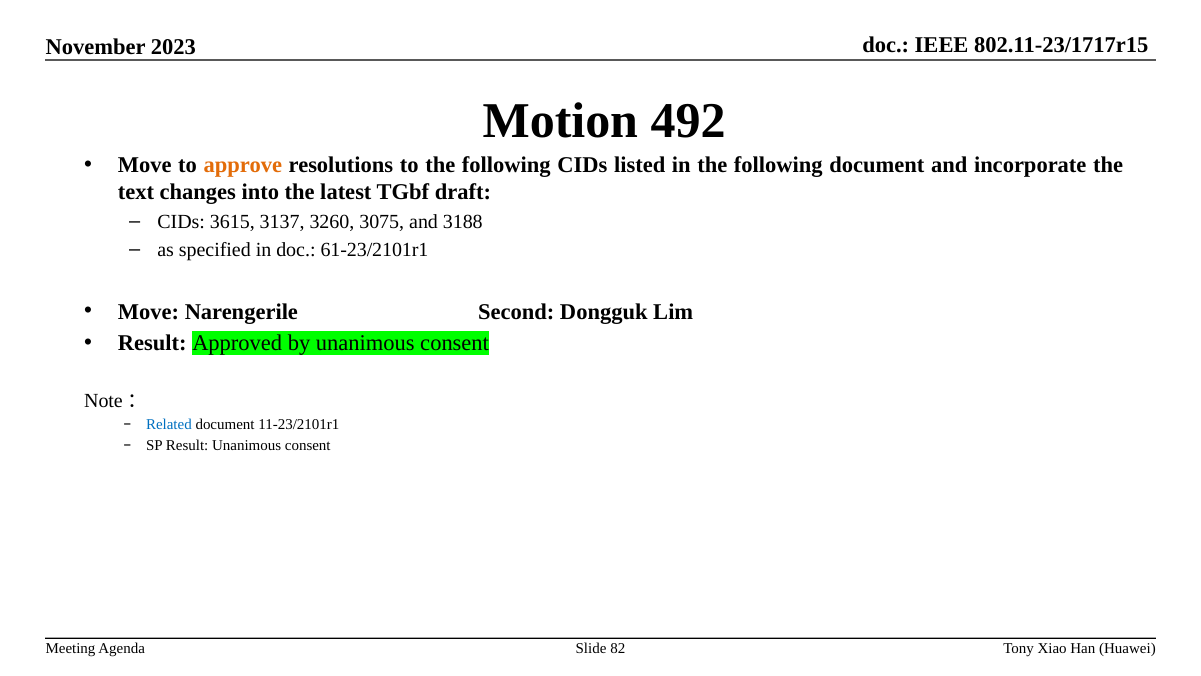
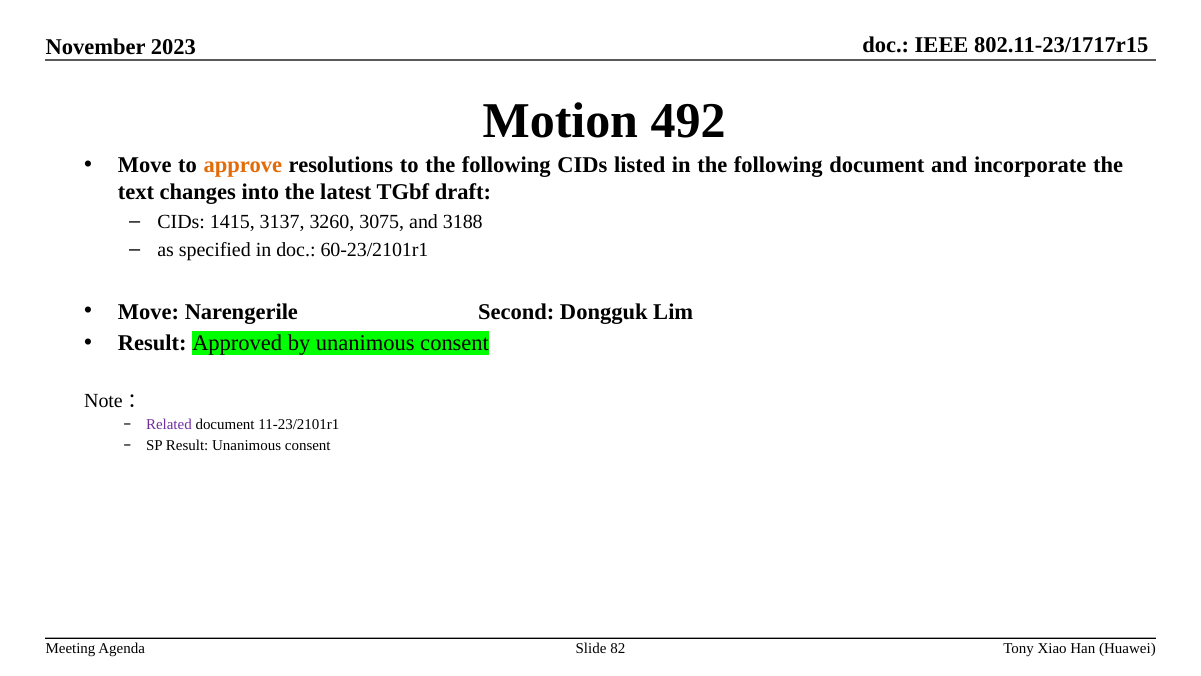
3615: 3615 -> 1415 (232, 222)
61-23/2101r1: 61-23/2101r1 -> 60-23/2101r1 (374, 250)
Related colour: blue -> purple (169, 424)
